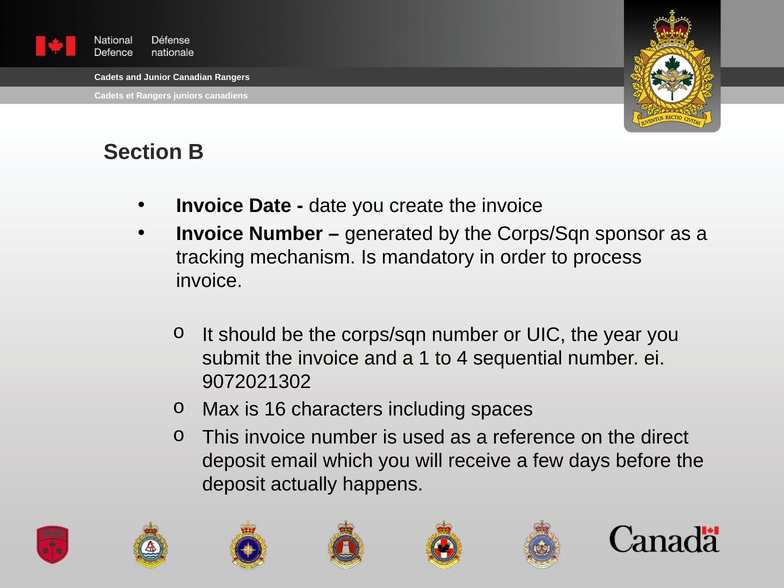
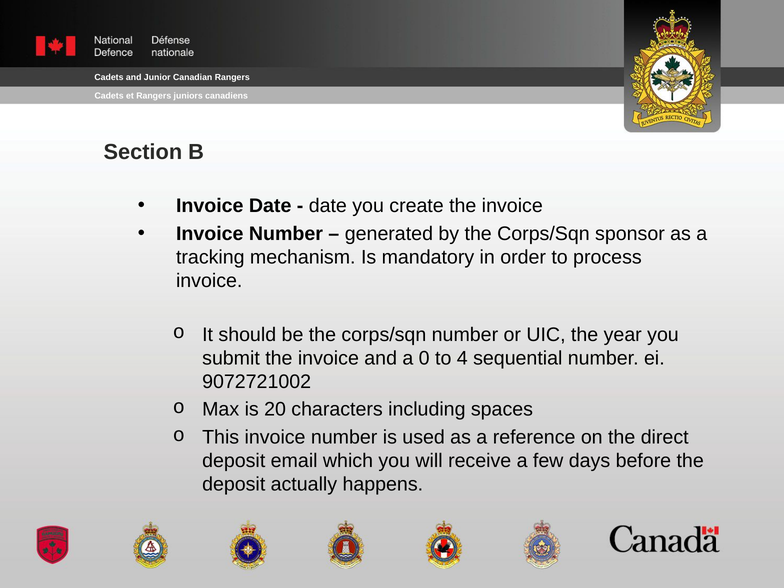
1: 1 -> 0 (424, 358)
9072021302: 9072021302 -> 9072721002 (257, 382)
16: 16 -> 20 (275, 410)
